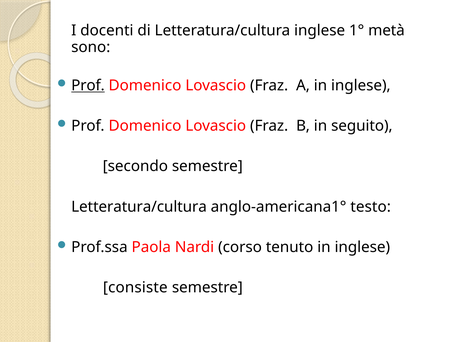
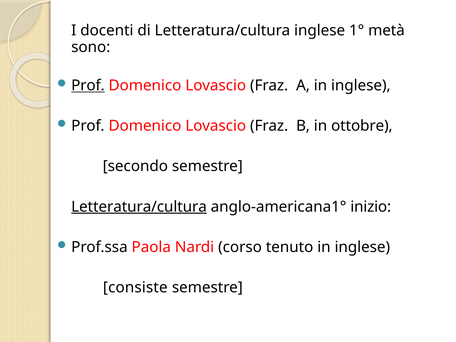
seguito: seguito -> ottobre (362, 126)
Letteratura/cultura underline: none -> present (139, 207)
testo: testo -> inizio (371, 207)
